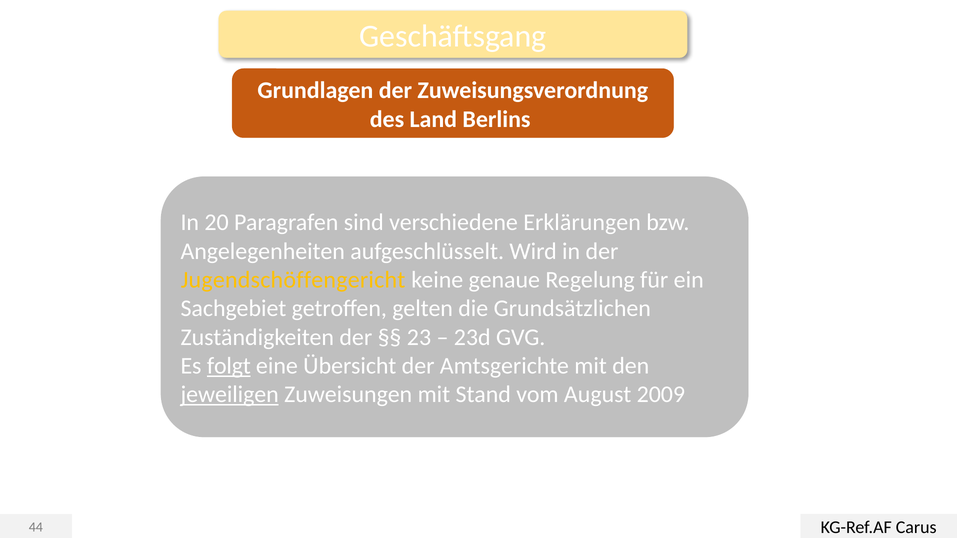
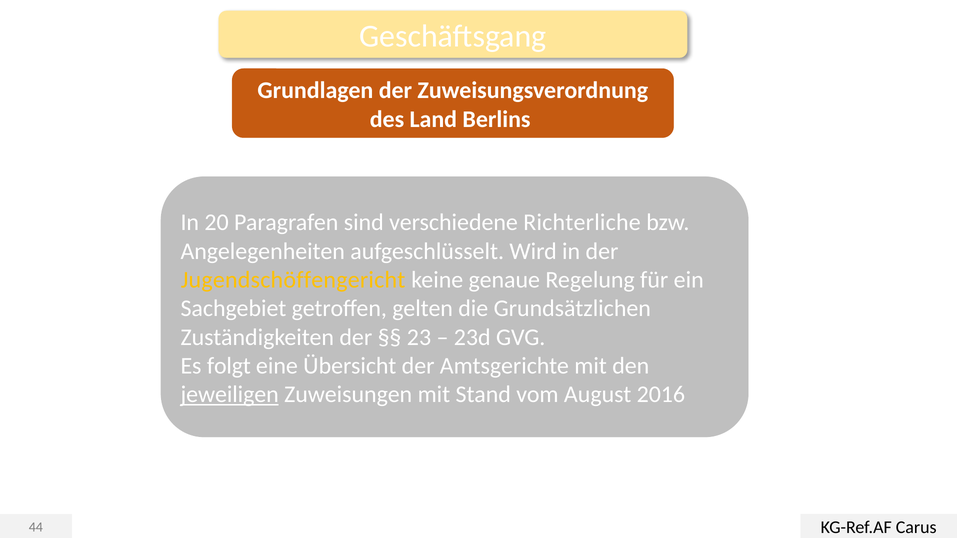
Erklärungen: Erklärungen -> Richterliche (582, 223)
folgt underline: present -> none (229, 366)
2009: 2009 -> 2016 (661, 395)
